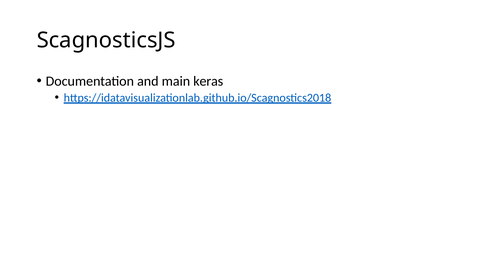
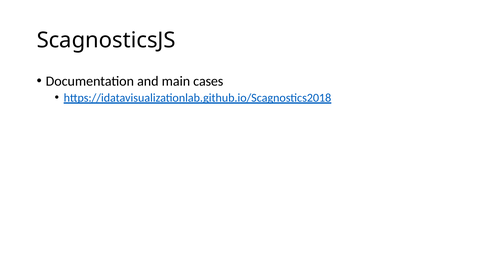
keras: keras -> cases (208, 81)
